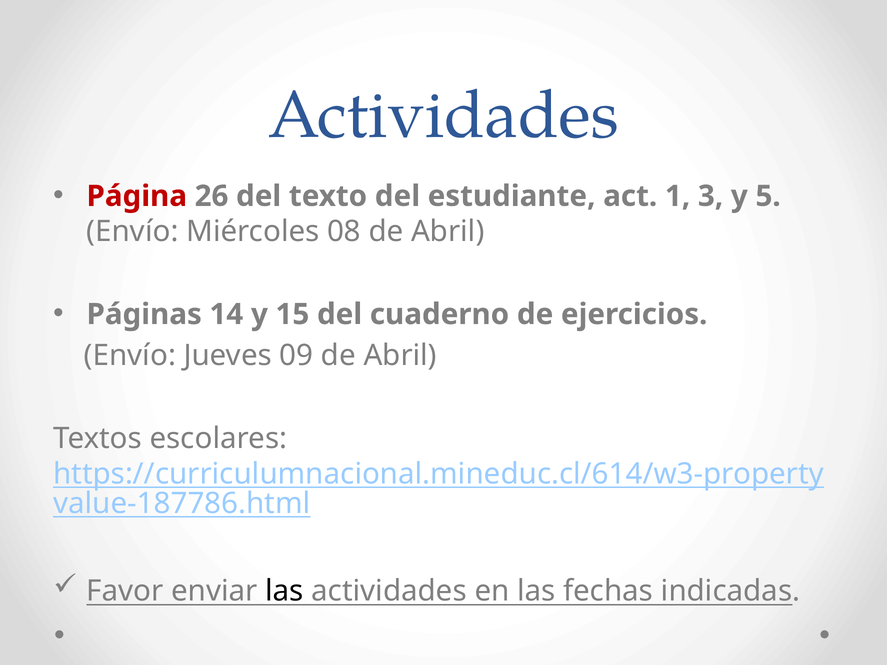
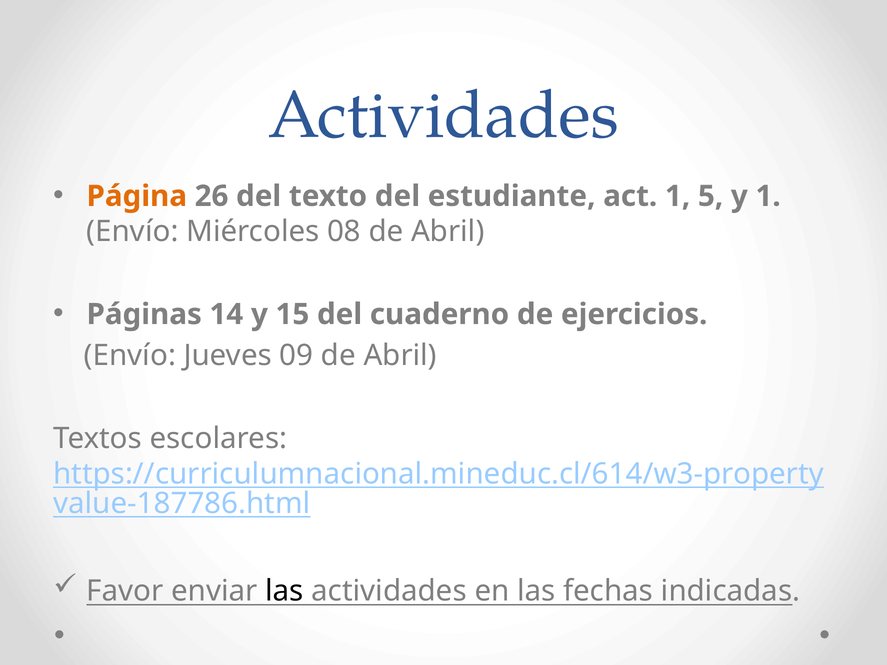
Página colour: red -> orange (137, 196)
3: 3 -> 5 (711, 196)
y 5: 5 -> 1 (768, 196)
